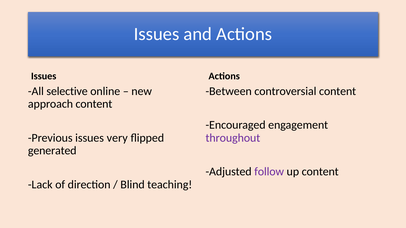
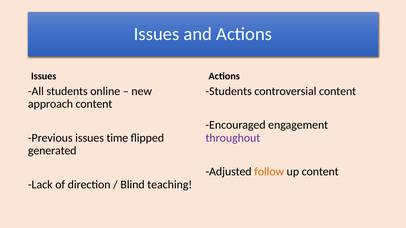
All selective: selective -> students (67, 91)
Between: Between -> Students (229, 91)
very: very -> time (117, 138)
follow colour: purple -> orange (269, 172)
